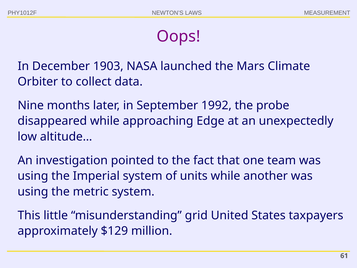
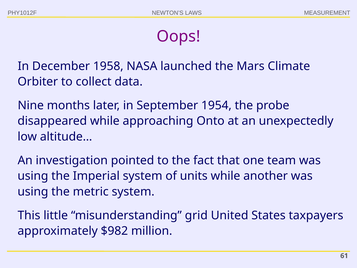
1903: 1903 -> 1958 (108, 66)
1992: 1992 -> 1954 (216, 105)
Edge: Edge -> Onto (210, 121)
$129: $129 -> $982 (114, 231)
